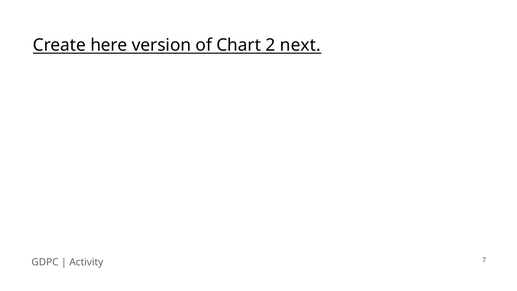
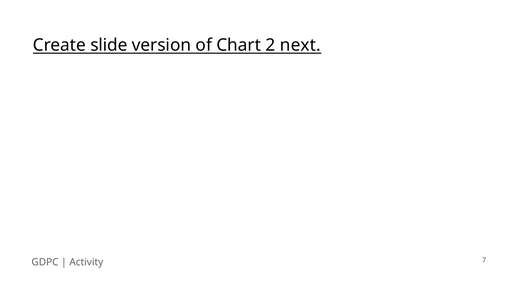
here: here -> slide (109, 45)
